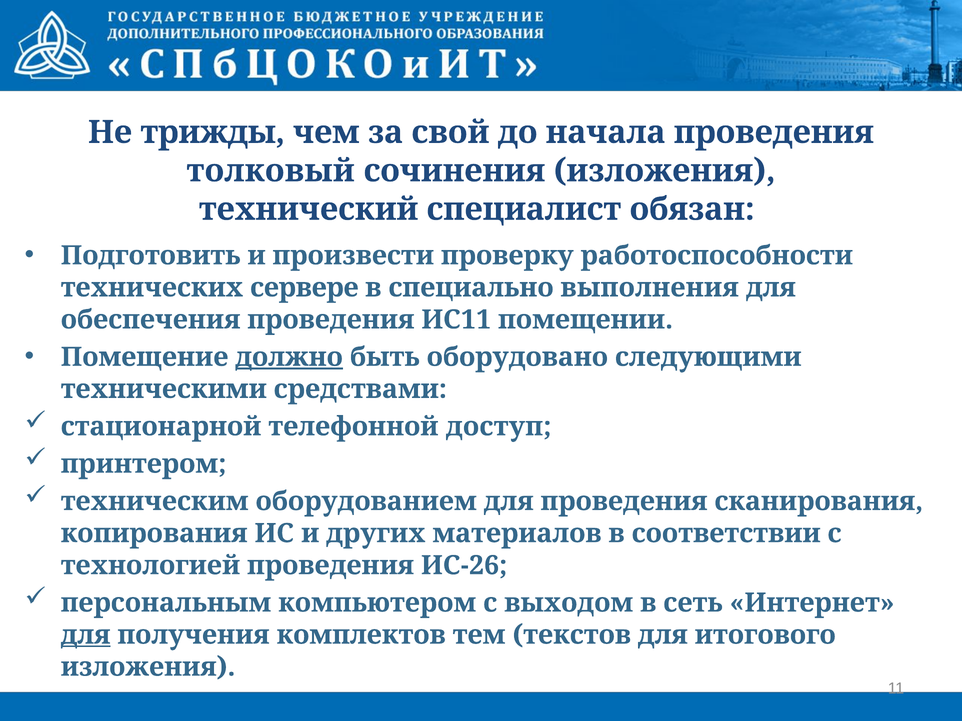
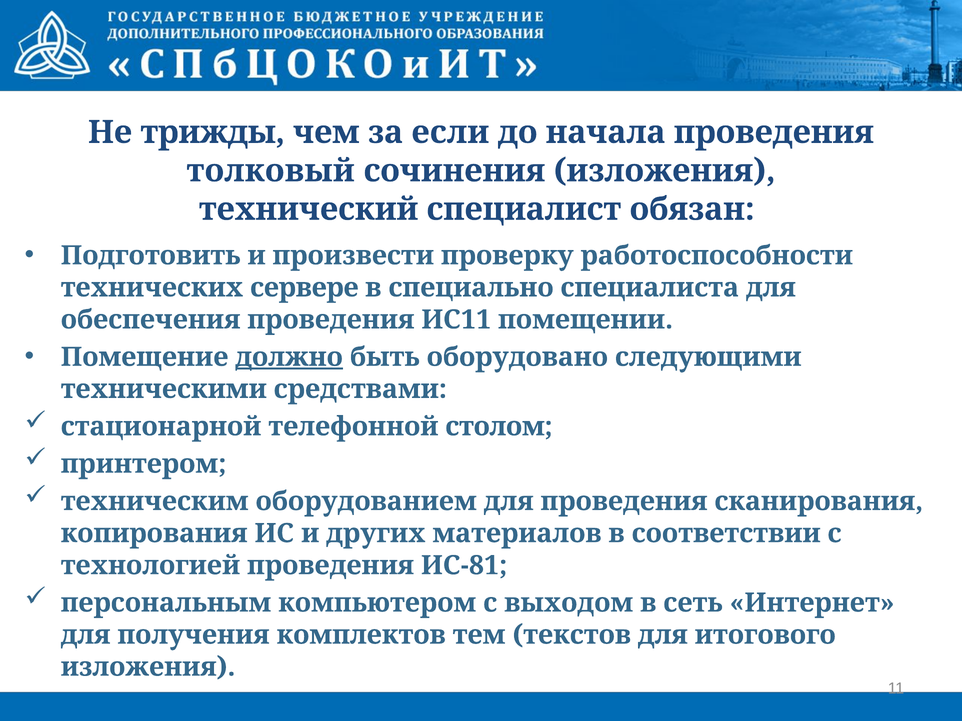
свой: свой -> если (450, 132)
выполнения: выполнения -> специалиста (650, 288)
доступ: доступ -> столом (499, 427)
ИС-26: ИС-26 -> ИС-81 (464, 566)
для underline: present -> none (86, 635)
